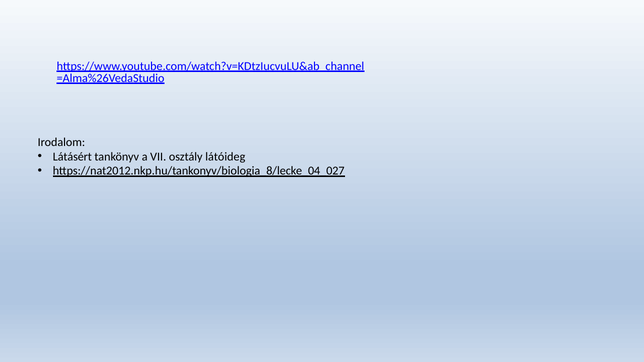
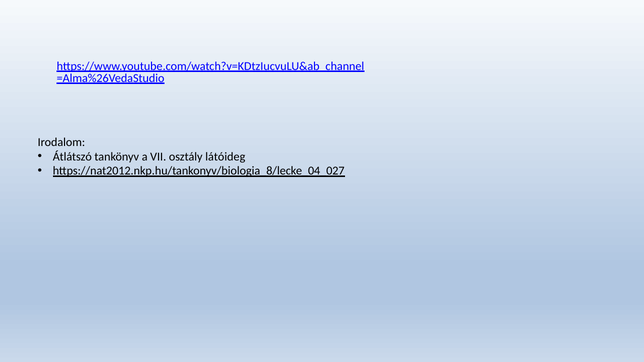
Látásért: Látásért -> Átlátszó (72, 157)
